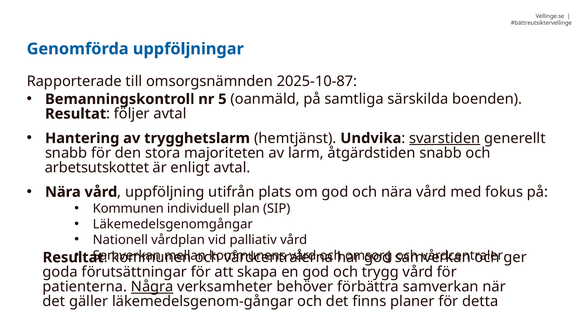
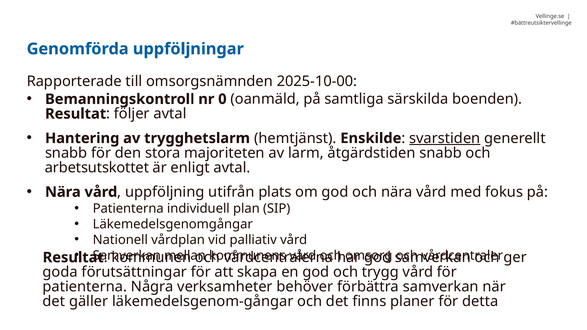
2025-10-87: 2025-10-87 -> 2025-10-00 (317, 81)
5: 5 -> 0 (222, 99)
Undvika: Undvika -> Enskilde (371, 138)
Kommunen: Kommunen -> Patienterna (128, 209)
Några underline: present -> none (152, 287)
